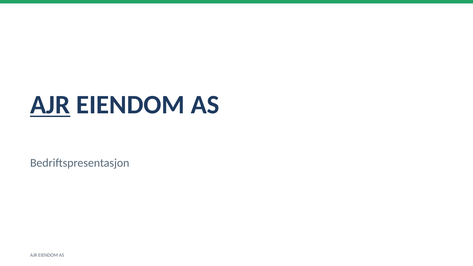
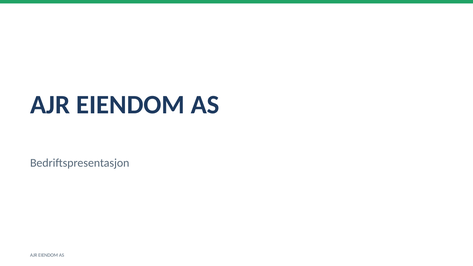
AJR underline: present -> none (50, 105)
